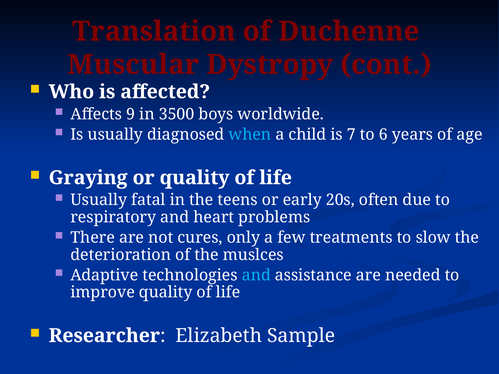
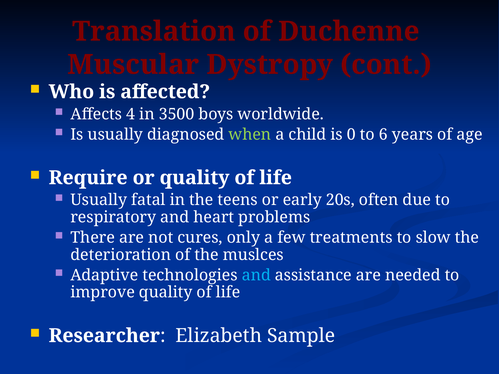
9: 9 -> 4 (131, 114)
when colour: light blue -> light green (250, 135)
7: 7 -> 0 (351, 135)
Graying: Graying -> Require (88, 178)
